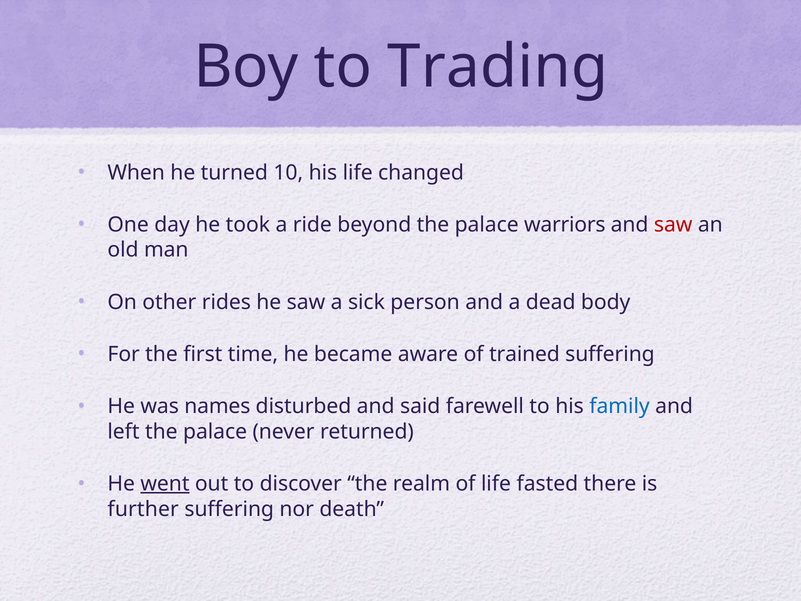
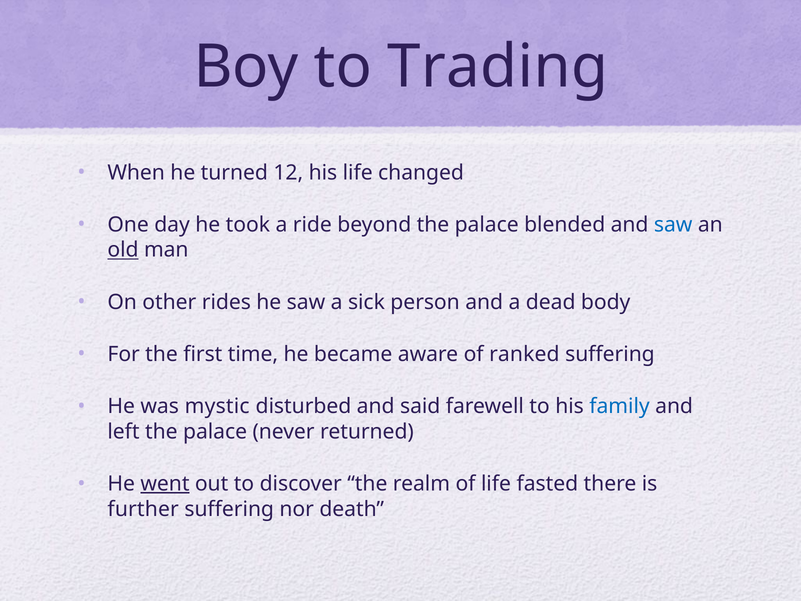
10: 10 -> 12 (288, 172)
warriors: warriors -> blended (565, 225)
saw colour: red -> blue (673, 225)
old underline: none -> present (123, 250)
trained: trained -> ranked (524, 354)
names: names -> mystic (217, 406)
